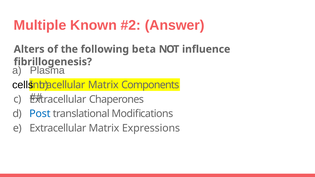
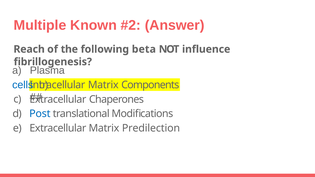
Alters: Alters -> Reach (29, 49)
cells colour: black -> blue (23, 85)
Expressions: Expressions -> Predilection (151, 128)
